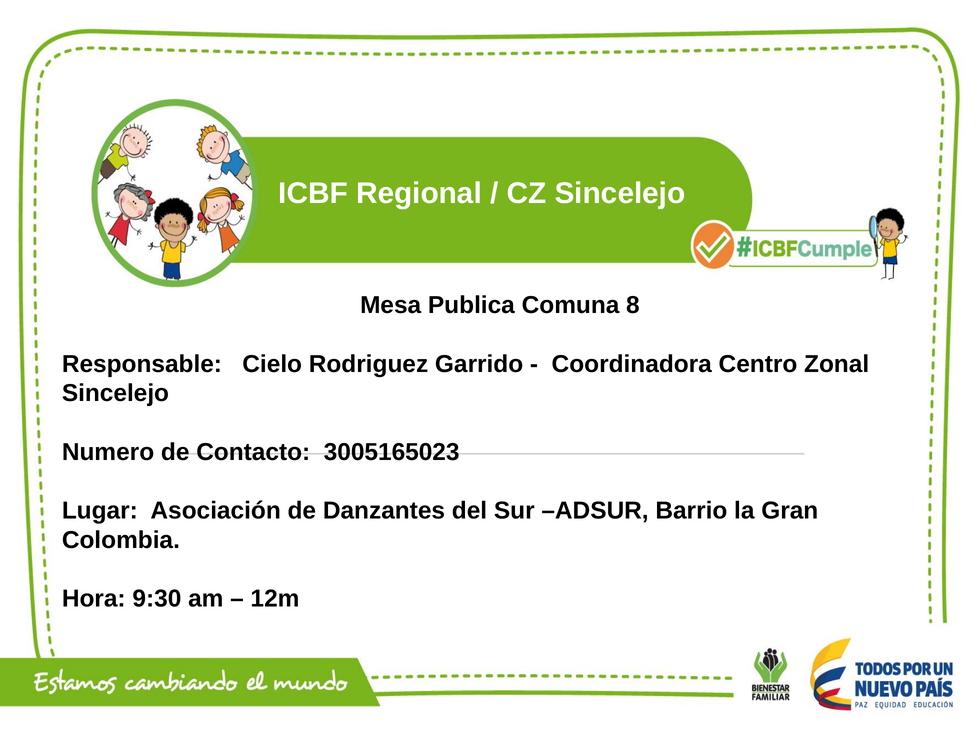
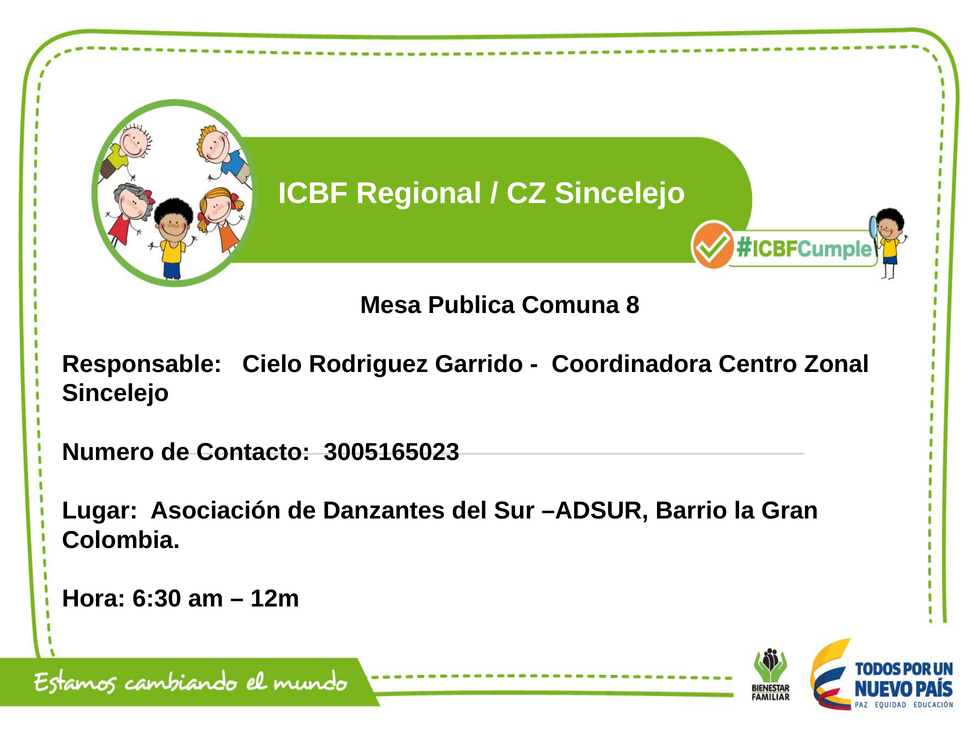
9:30: 9:30 -> 6:30 (157, 598)
